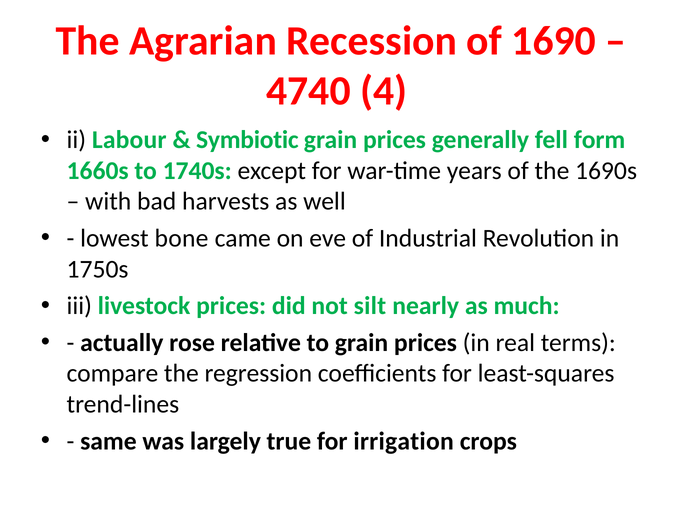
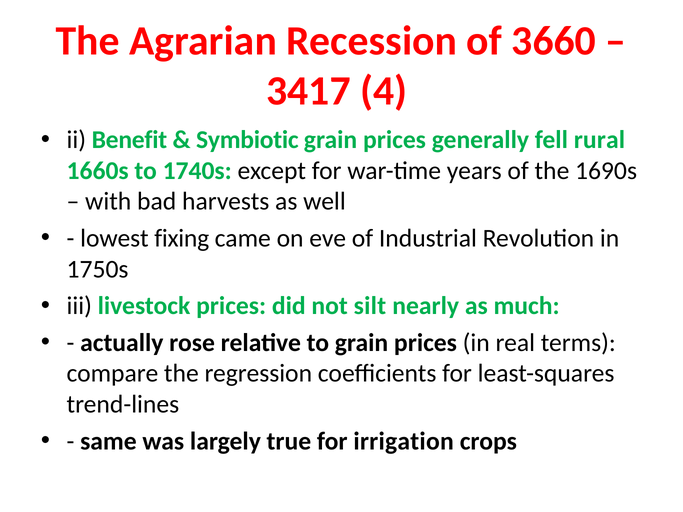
1690: 1690 -> 3660 (554, 41)
4740: 4740 -> 3417 (308, 91)
Labour: Labour -> Benefit (129, 140)
form: form -> rural (599, 140)
bone: bone -> fixing (182, 238)
